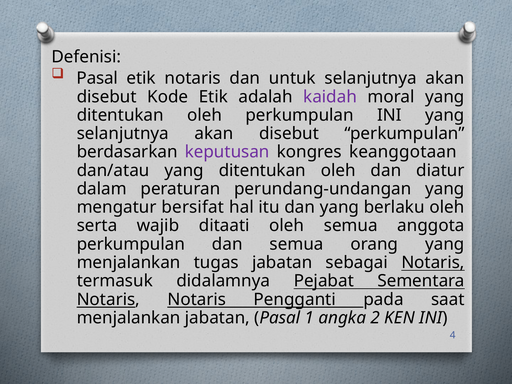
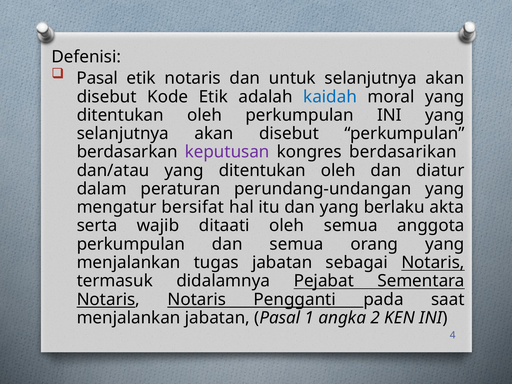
kaidah colour: purple -> blue (330, 97)
keanggotaan: keanggotaan -> berdasarikan (403, 152)
berlaku oleh: oleh -> akta (447, 207)
